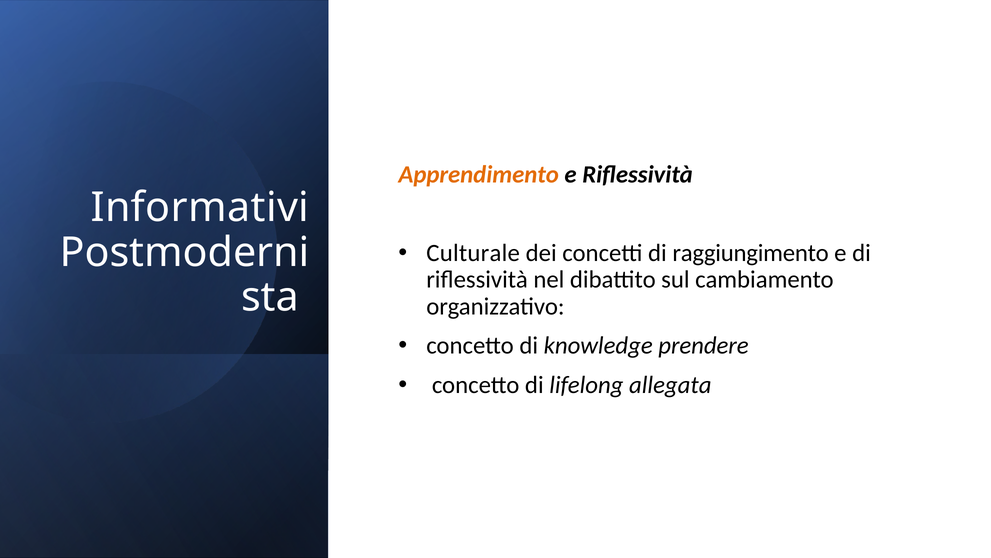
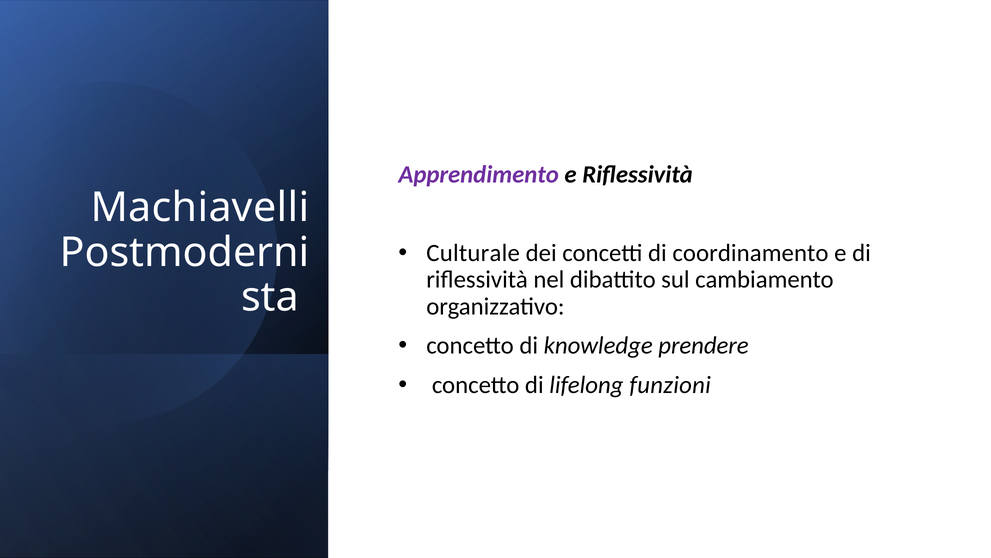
Apprendimento colour: orange -> purple (479, 175)
Informativi: Informativi -> Machiavelli (200, 208)
raggiungimento: raggiungimento -> coordinamento (750, 253)
allegata: allegata -> funzioni (670, 385)
